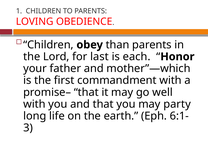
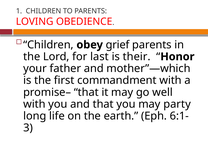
than: than -> grief (118, 45)
each: each -> their (137, 57)
